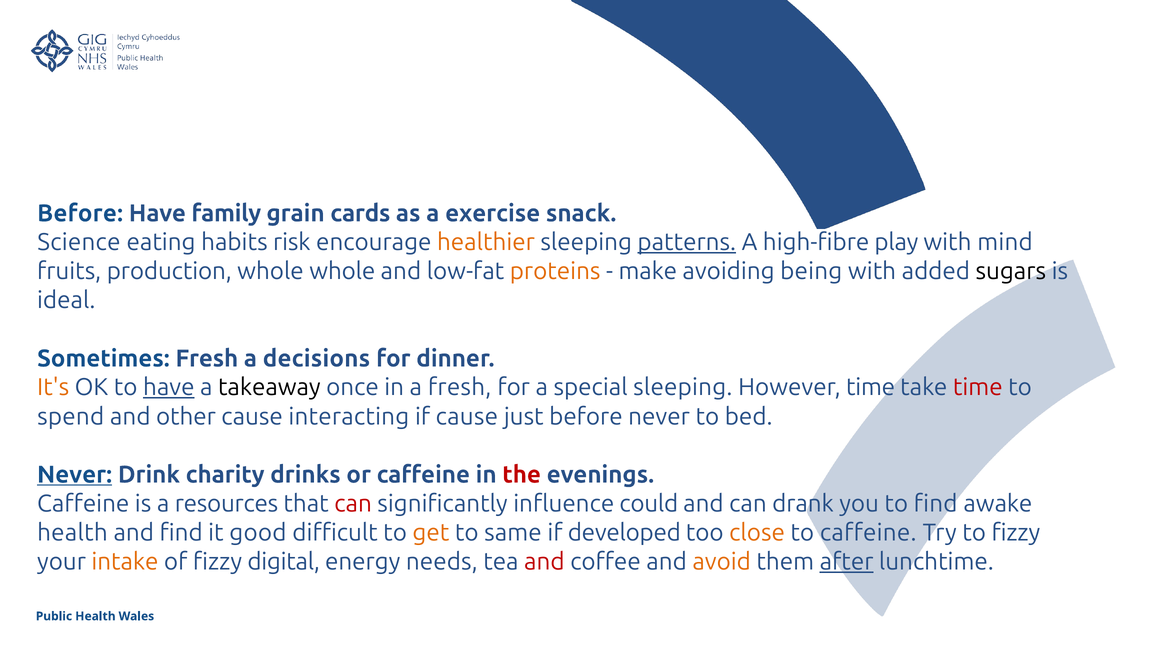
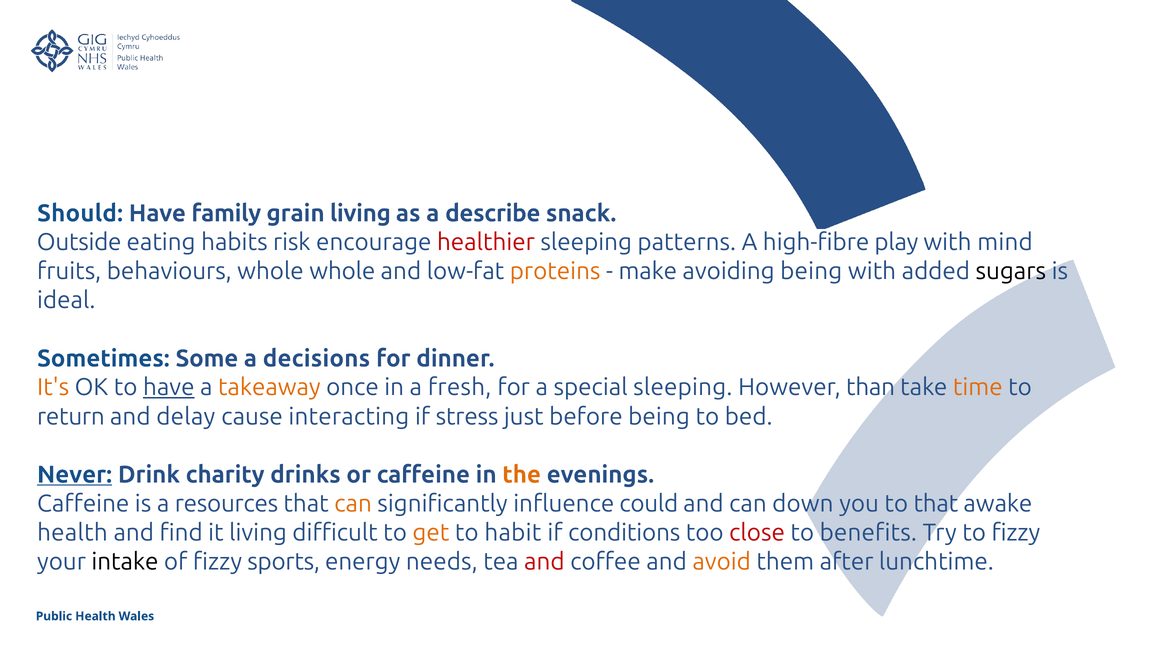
Before: Before -> Should (80, 213)
grain cards: cards -> living (360, 213)
exercise: exercise -> describe (493, 213)
Science: Science -> Outside (79, 243)
healthier colour: orange -> red (486, 243)
patterns underline: present -> none (687, 243)
production: production -> behaviours (169, 272)
Sometimes Fresh: Fresh -> Some (207, 359)
takeaway colour: black -> orange (269, 388)
However time: time -> than (871, 388)
time colour: red -> orange (978, 388)
spend: spend -> return (71, 417)
other: other -> delay (186, 417)
if cause: cause -> stress (467, 417)
before never: never -> being (659, 417)
the colour: red -> orange (522, 475)
can colour: red -> orange (353, 504)
drank: drank -> down (803, 504)
to find: find -> that (936, 504)
it good: good -> living (258, 533)
same: same -> habit (513, 533)
developed: developed -> conditions (624, 533)
close colour: orange -> red (757, 533)
to caffeine: caffeine -> benefits (868, 533)
intake colour: orange -> black (125, 562)
digital: digital -> sports (284, 562)
after underline: present -> none (847, 562)
